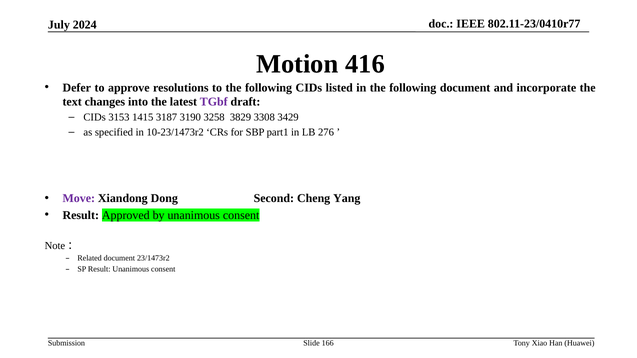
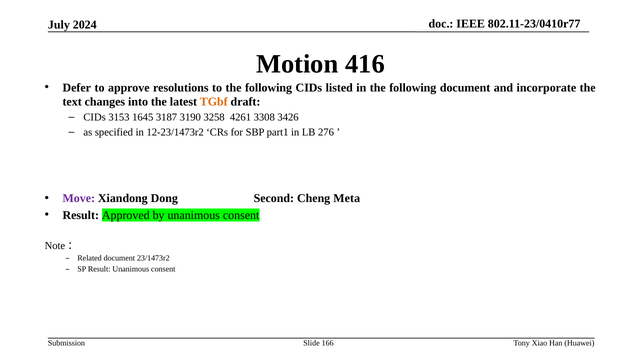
TGbf colour: purple -> orange (214, 102)
1415: 1415 -> 1645 (143, 118)
3829: 3829 -> 4261 (240, 118)
3429: 3429 -> 3426 (288, 118)
10-23/1473r2: 10-23/1473r2 -> 12-23/1473r2 (175, 132)
Yang: Yang -> Meta (347, 199)
